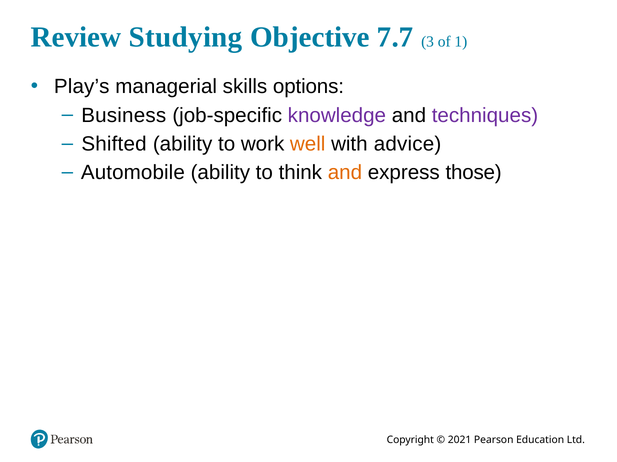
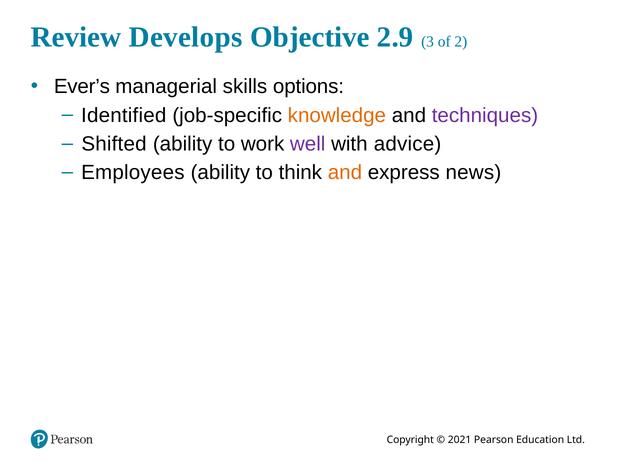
Studying: Studying -> Develops (186, 37)
7.7: 7.7 -> 2.9 (395, 37)
1: 1 -> 2 (461, 42)
Play’s: Play’s -> Ever’s (82, 87)
Business: Business -> Identified (124, 115)
knowledge colour: purple -> orange (337, 115)
well colour: orange -> purple (308, 144)
Automobile: Automobile -> Employees (133, 173)
those: those -> news (473, 173)
